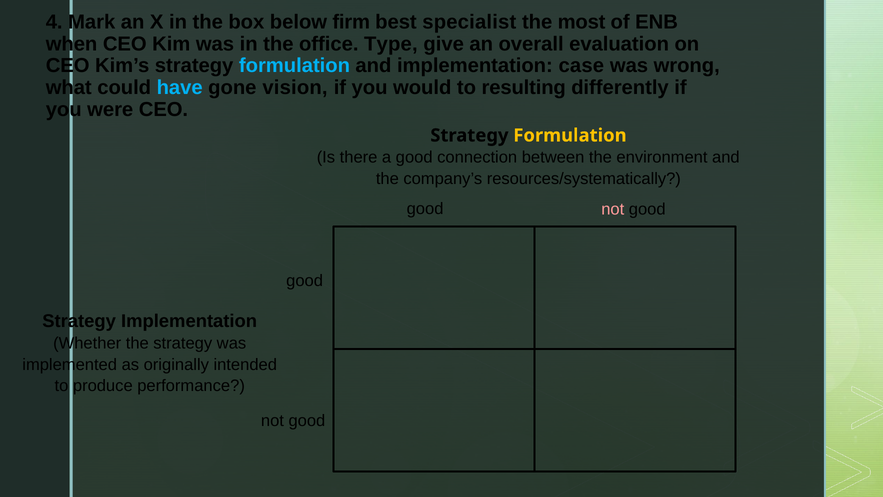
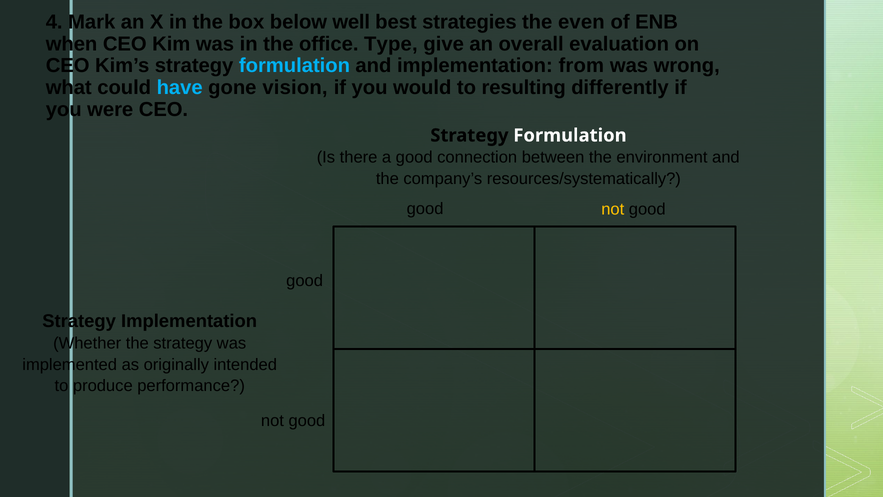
firm: firm -> well (351, 22)
specialist: specialist -> strategies (469, 22)
most: most -> even (581, 22)
case: case -> from (581, 66)
Formulation colour: yellow -> white (570, 135)
not colour: pink -> yellow (613, 209)
